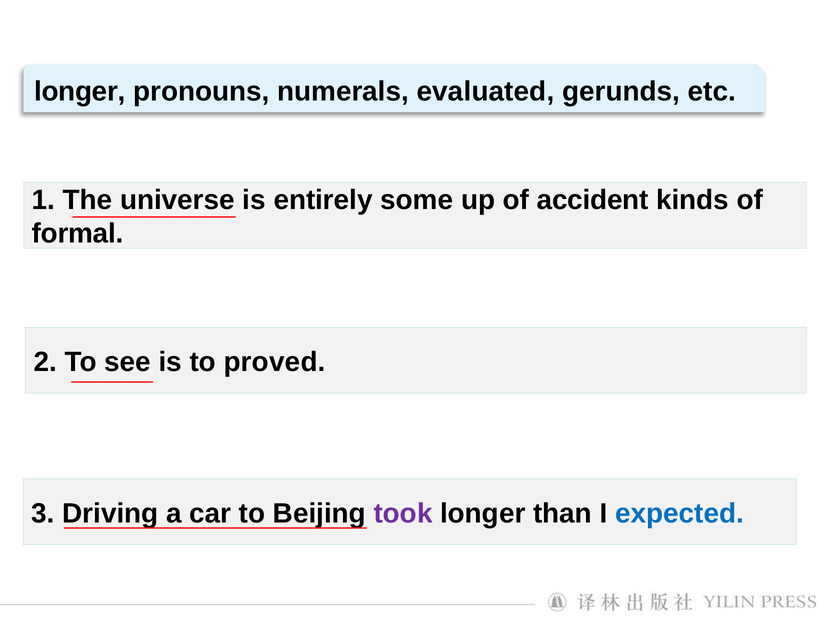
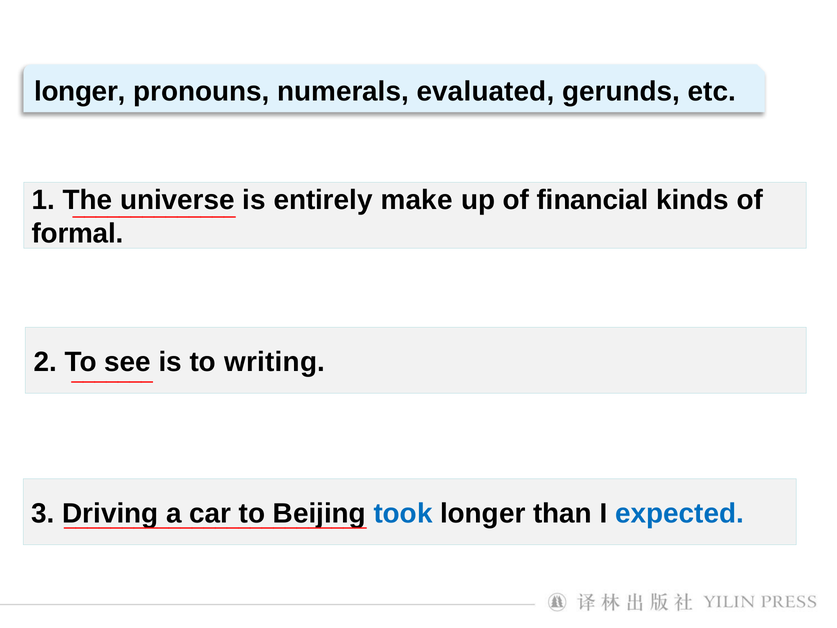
some: some -> make (417, 200)
accident: accident -> financial (593, 200)
proved: proved -> writing (275, 362)
took colour: purple -> blue (403, 514)
